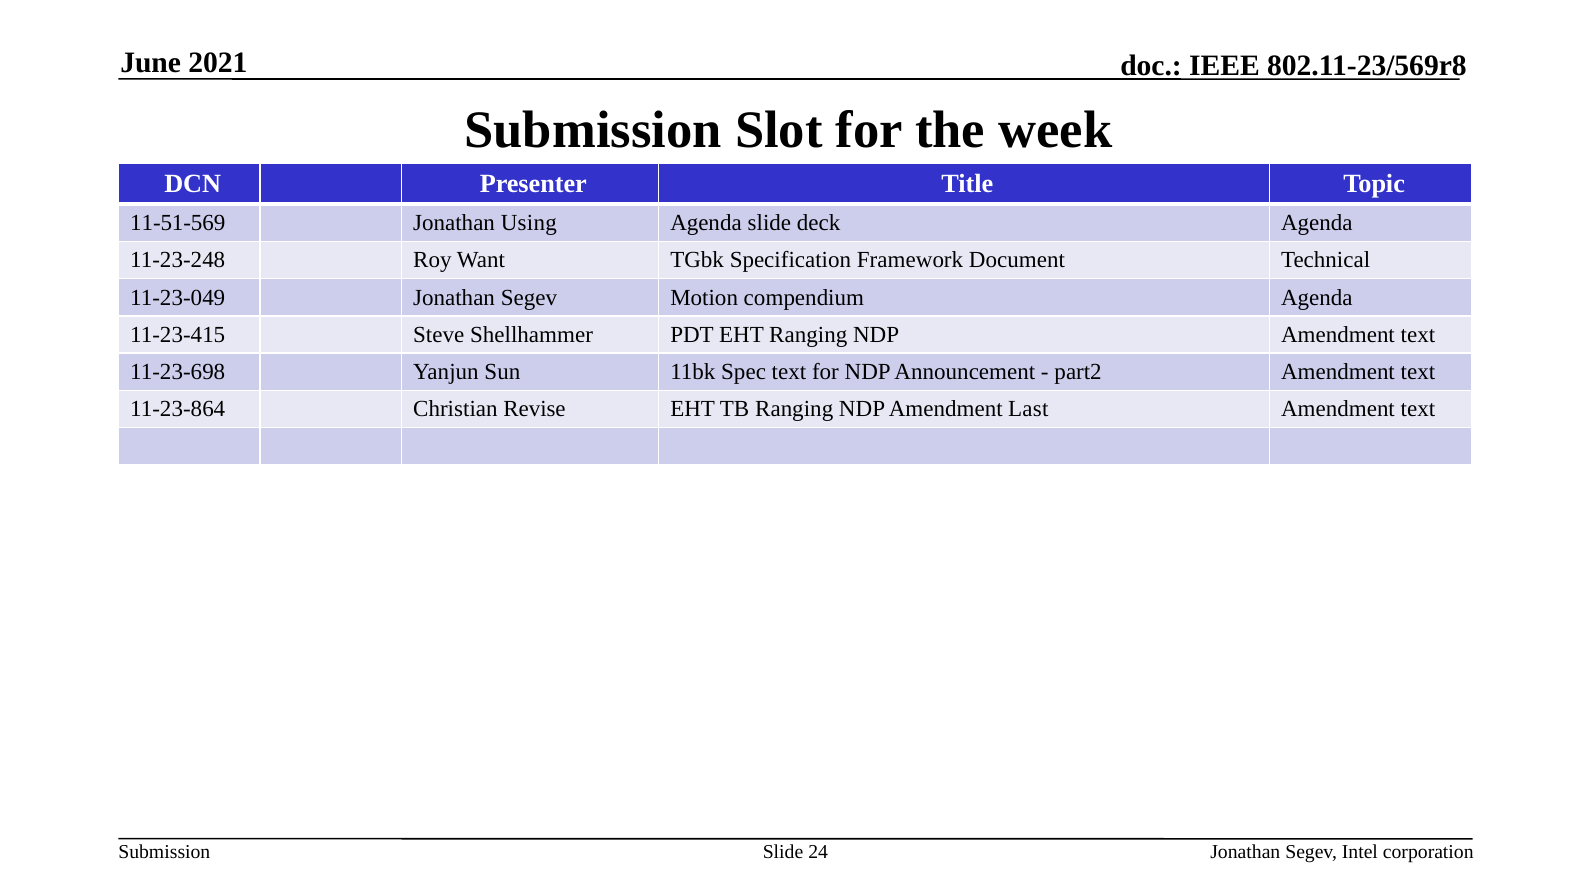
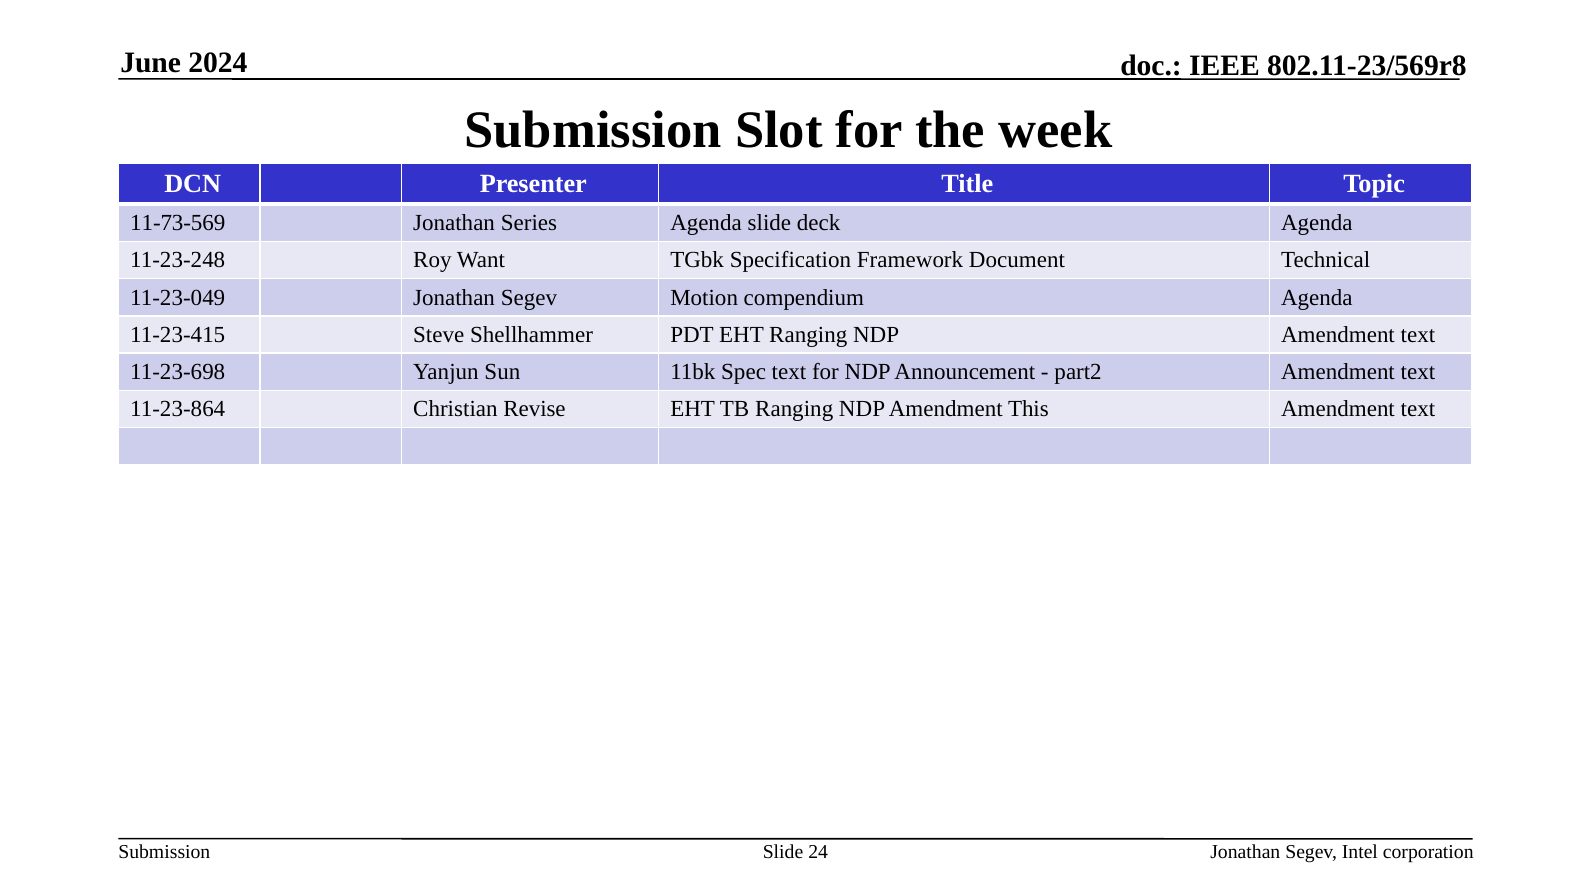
2021: 2021 -> 2024 (218, 63)
11-51-569: 11-51-569 -> 11-73-569 (178, 223)
Using: Using -> Series (529, 223)
Last: Last -> This (1028, 409)
